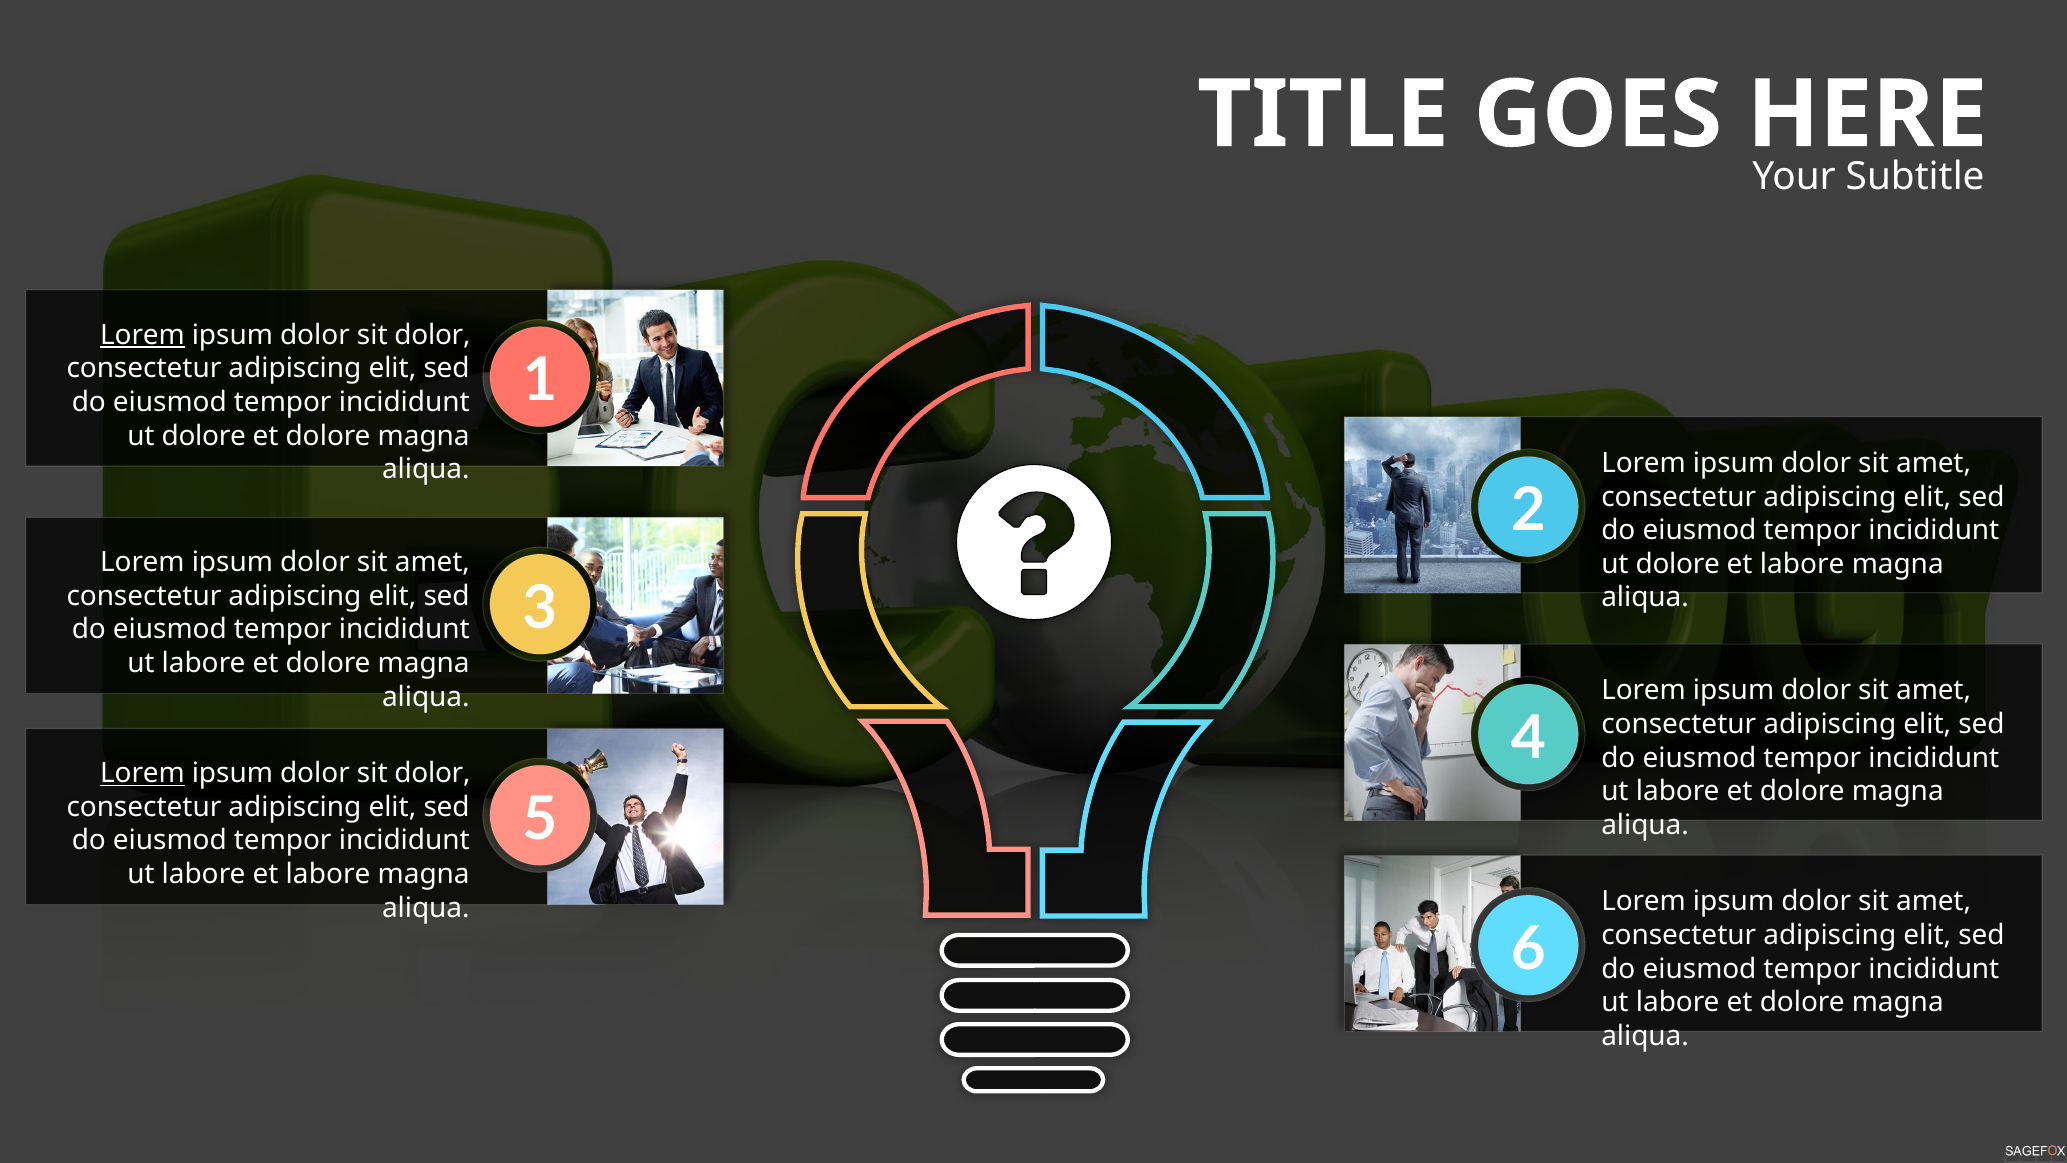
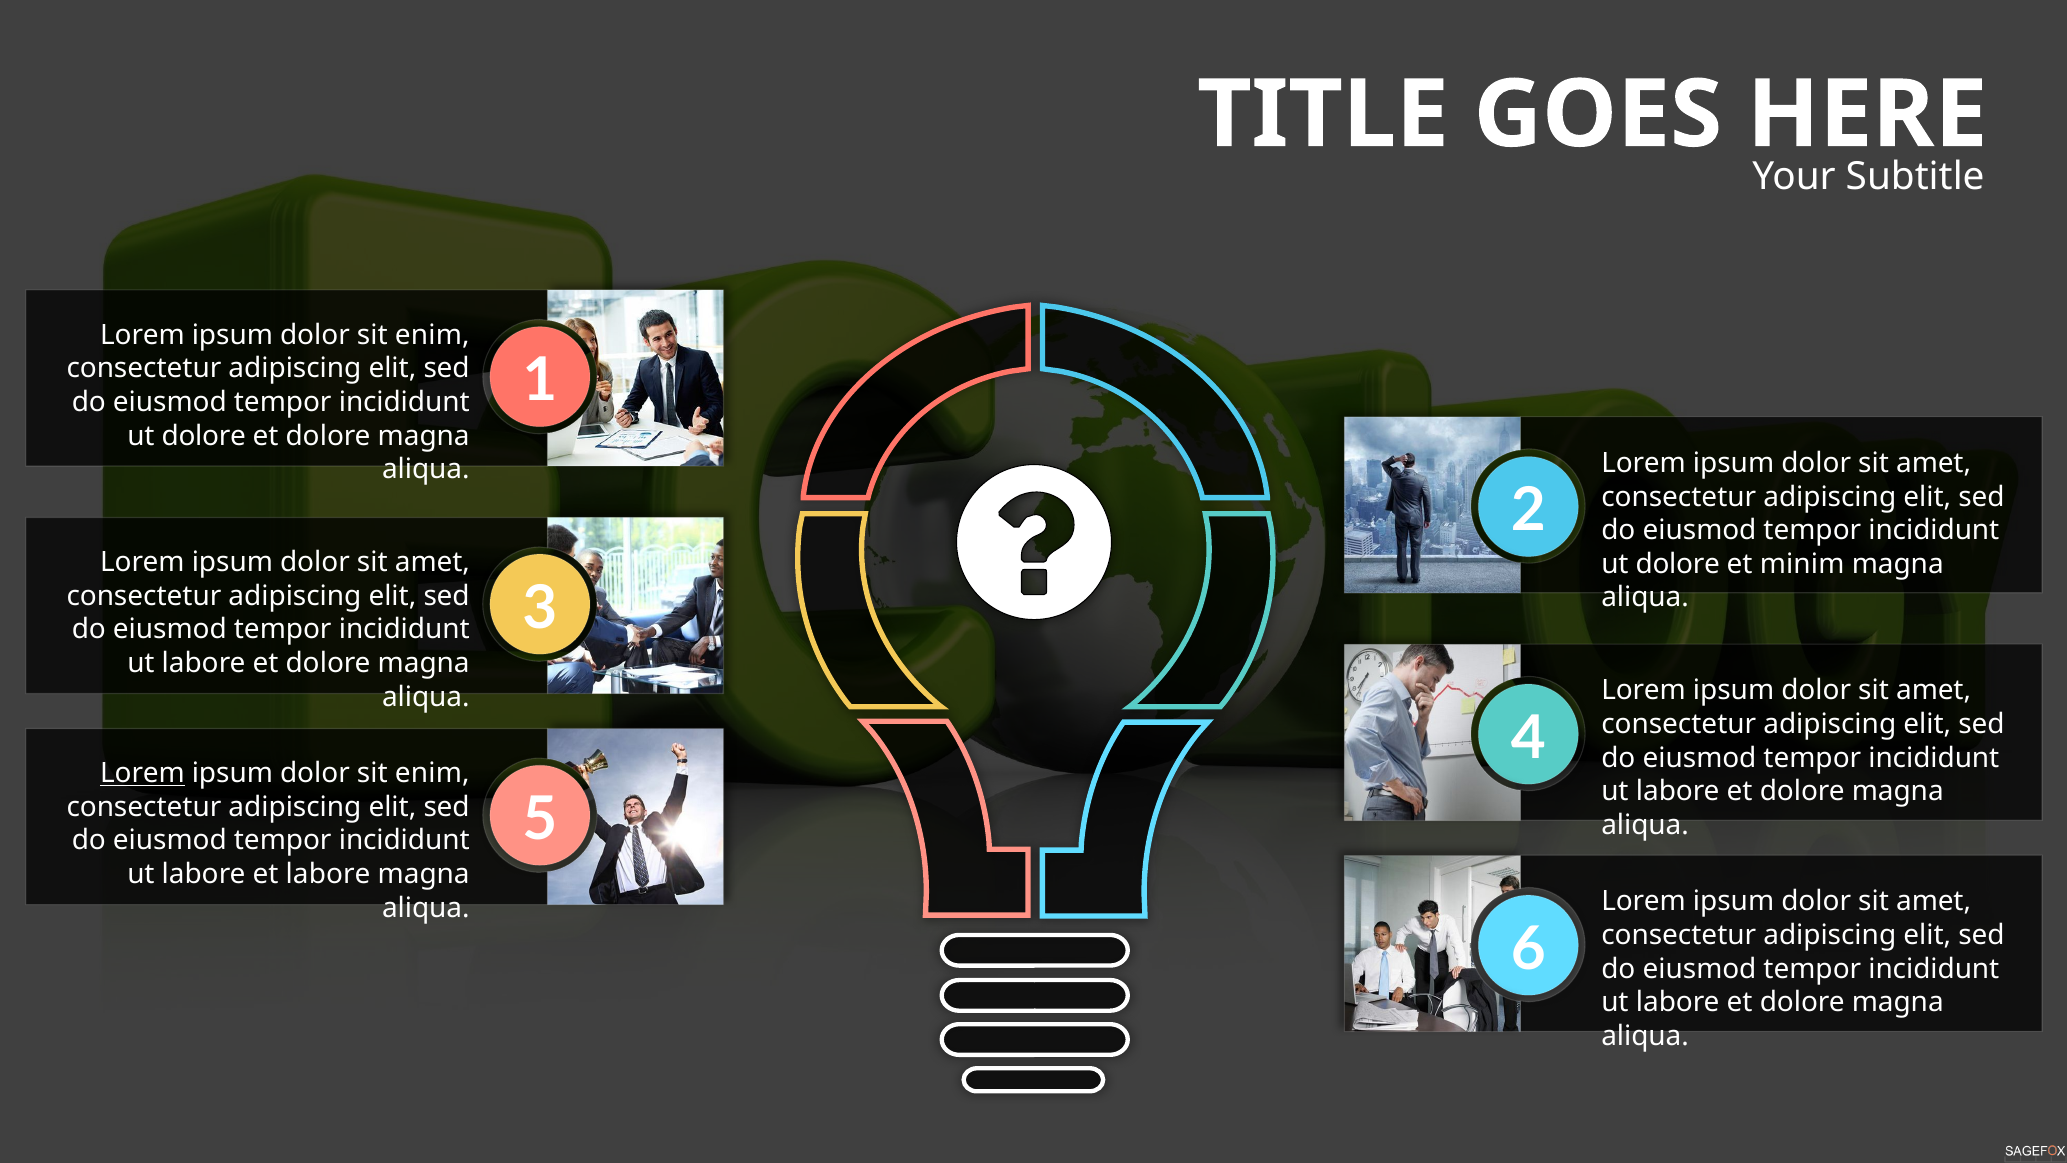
Lorem underline: present -> none (142, 335)
dolor: dolor -> enim (432, 335)
labore: labore -> minim (1802, 564)
dolor: dolor -> enim (432, 773)
